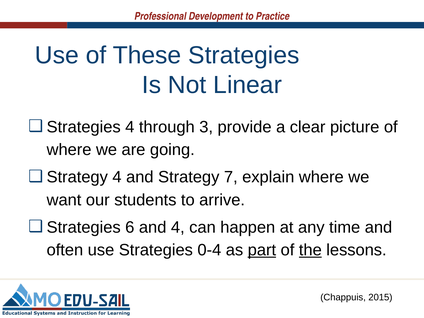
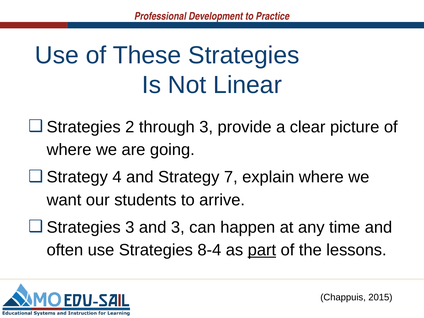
4: 4 -> 2 (130, 127)
6: 6 -> 3 (130, 227)
and 4: 4 -> 3 (178, 227)
0-4: 0-4 -> 8-4 (209, 250)
the underline: present -> none (310, 250)
